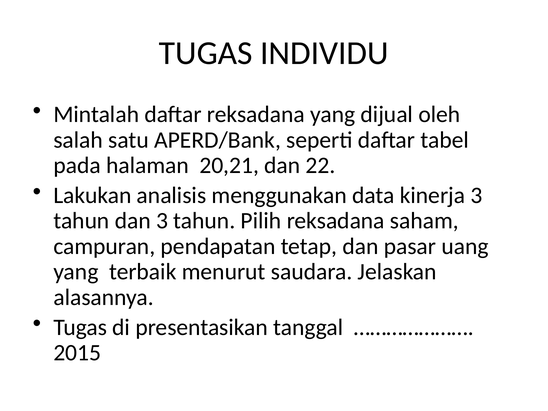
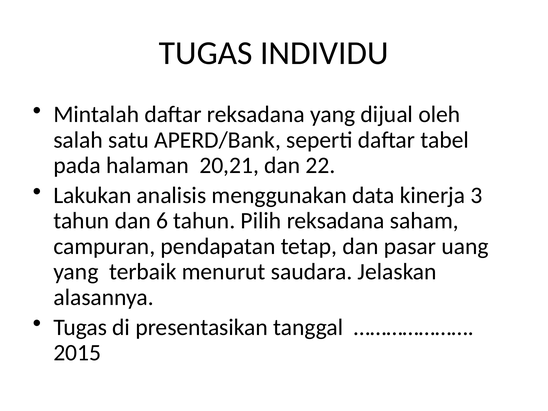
dan 3: 3 -> 6 (162, 221)
